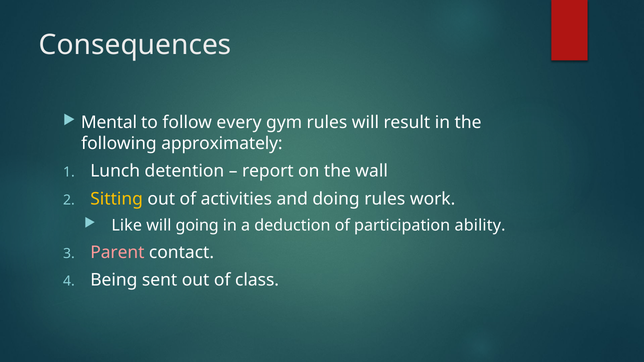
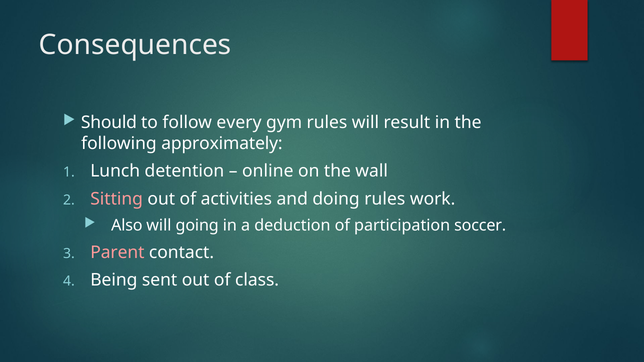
Mental: Mental -> Should (109, 123)
report: report -> online (268, 171)
Sitting colour: yellow -> pink (117, 199)
Like: Like -> Also (127, 226)
ability: ability -> soccer (480, 226)
